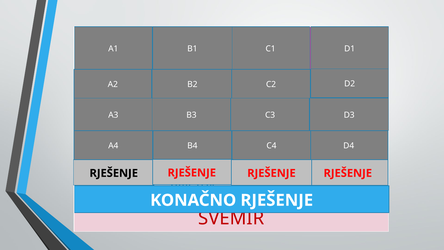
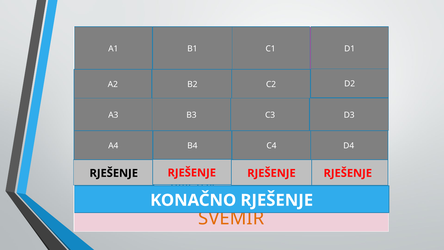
SVEMIR colour: red -> orange (231, 218)
